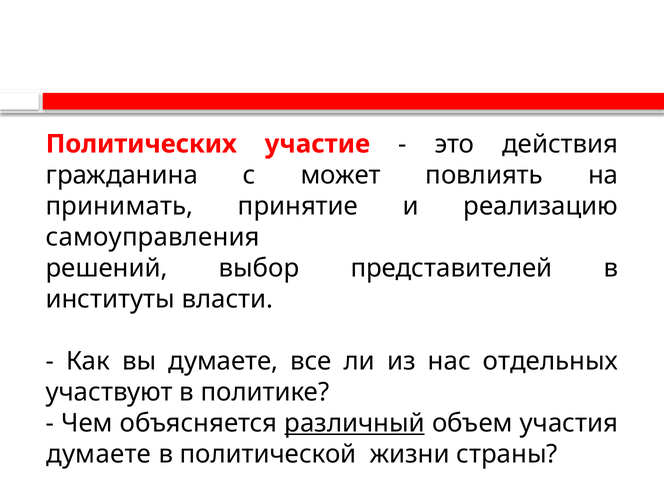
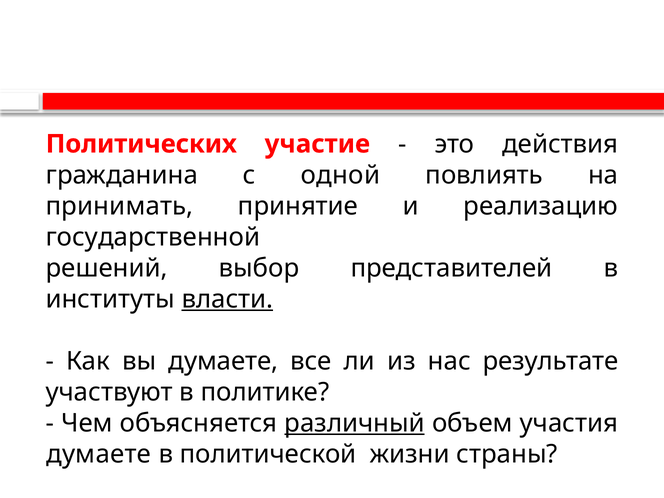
может: может -> одной (340, 175)
самоуправления: самоуправления -> государственной (153, 237)
власти underline: none -> present (227, 299)
отдельных: отдельных -> результате (551, 361)
